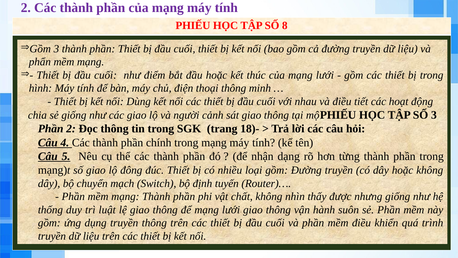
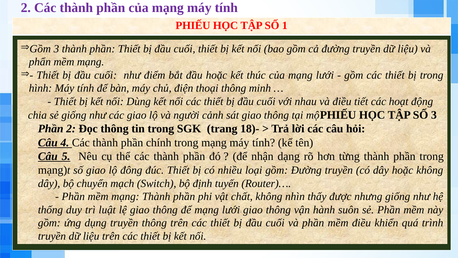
8: 8 -> 1 (285, 25)
